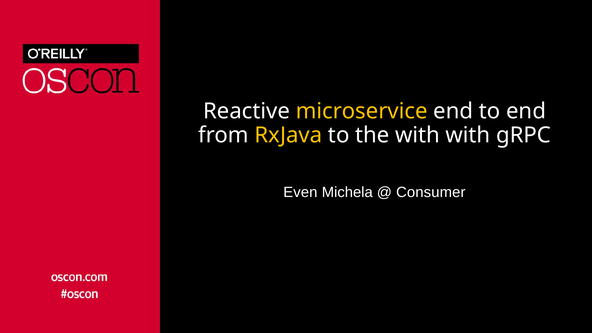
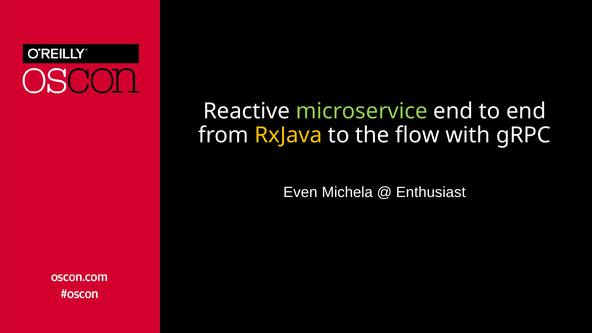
microservice colour: yellow -> light green (362, 111)
the with: with -> flow (417, 135)
Consumer: Consumer -> Enthusiast (431, 192)
